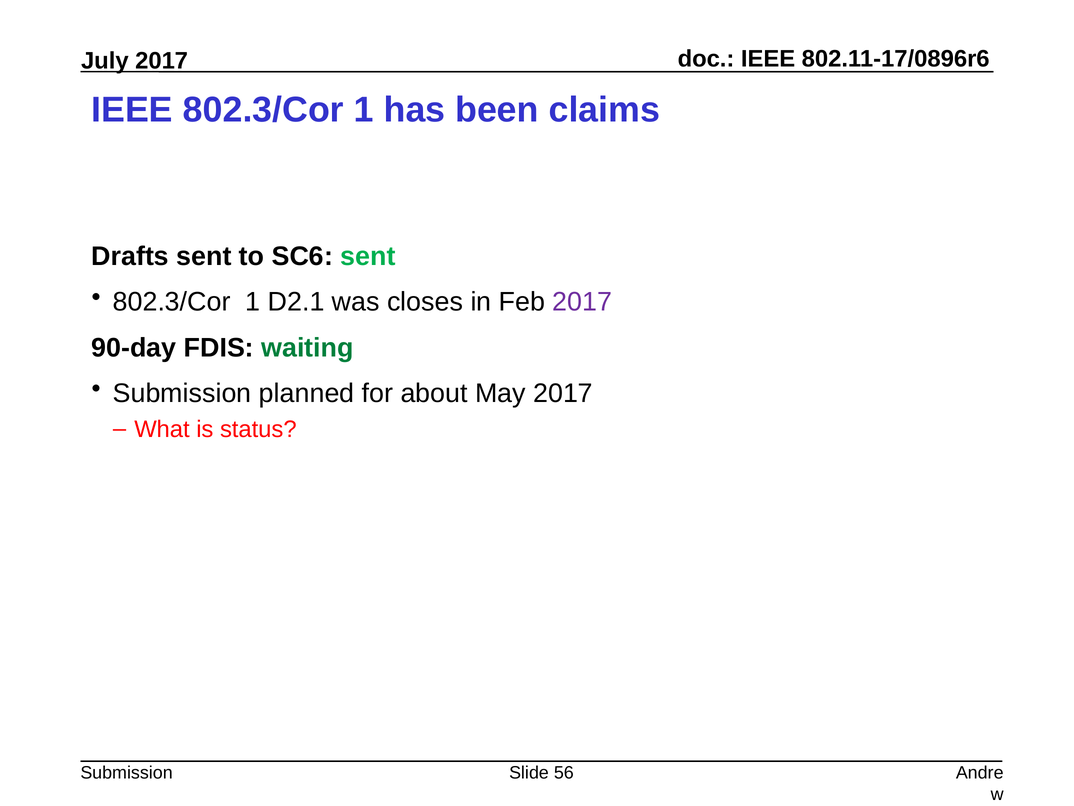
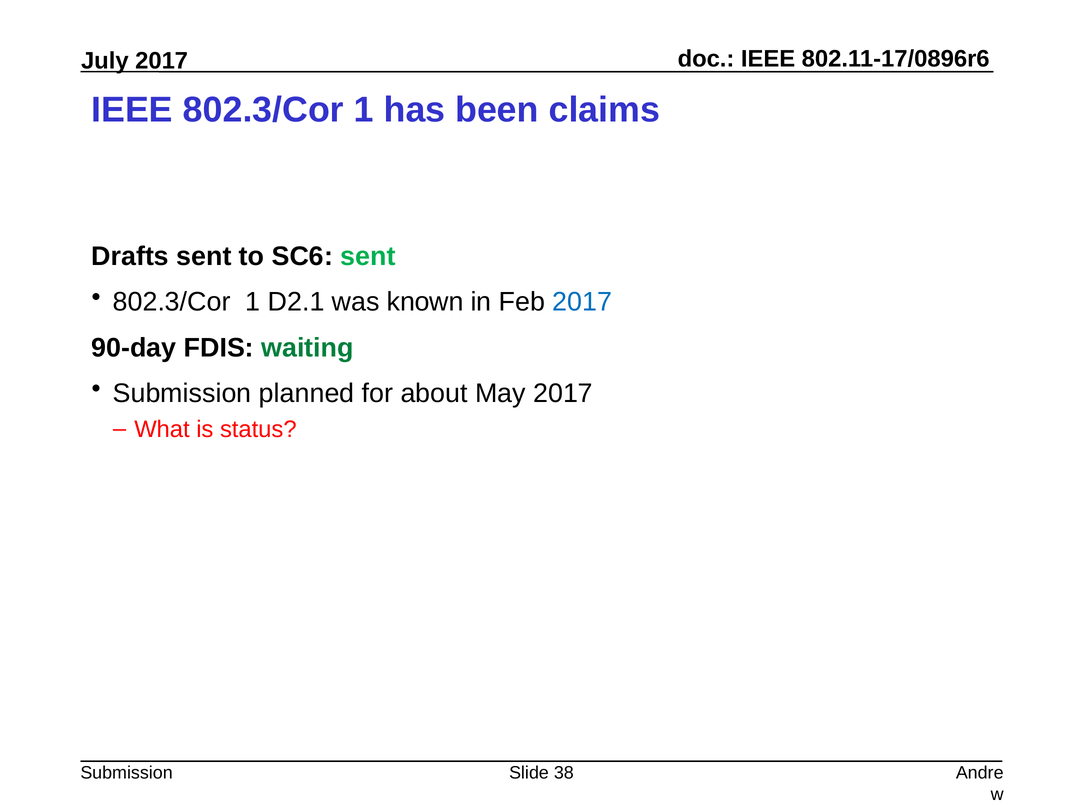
closes: closes -> known (425, 302)
2017 colour: purple -> blue (582, 302)
56: 56 -> 38 (564, 773)
